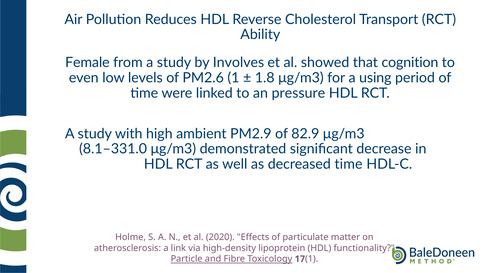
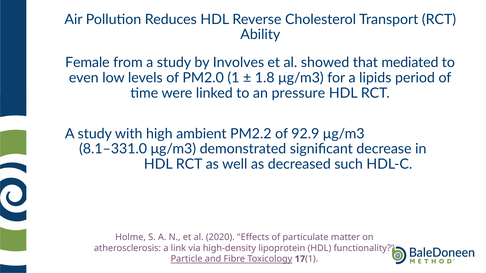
cognition: cognition -> mediated (410, 63)
PM2.6: PM2.6 -> PM2.0 (203, 78)
using: using -> lipids (375, 78)
PM2.9: PM2.9 -> PM2.2 (251, 134)
82.9: 82.9 -> 92.9 (305, 134)
decreased time: time -> such (349, 164)
